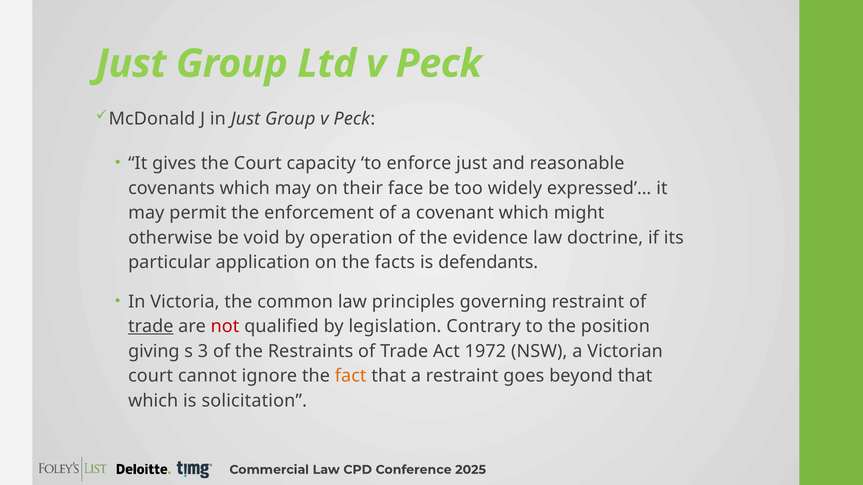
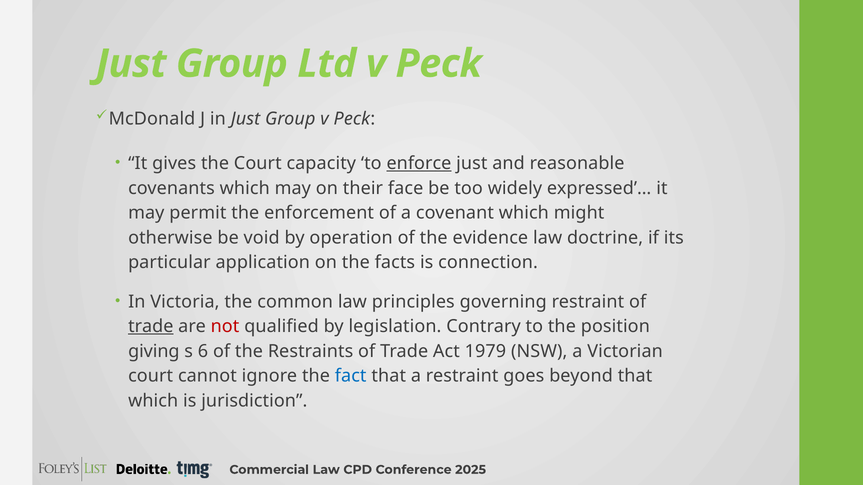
enforce underline: none -> present (419, 163)
defendants: defendants -> connection (488, 263)
3: 3 -> 6 (203, 352)
1972: 1972 -> 1979 (485, 352)
fact colour: orange -> blue (351, 376)
solicitation: solicitation -> jurisdiction (254, 401)
